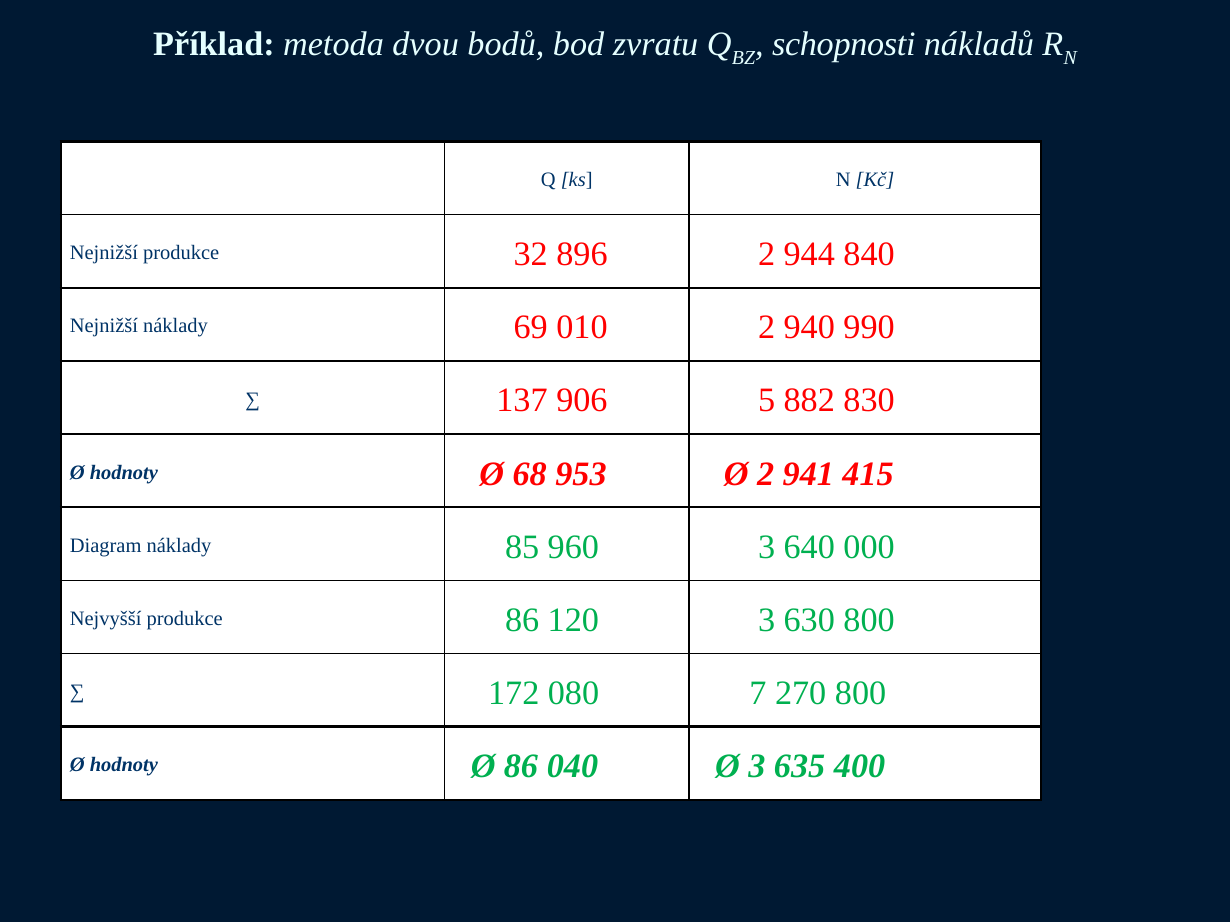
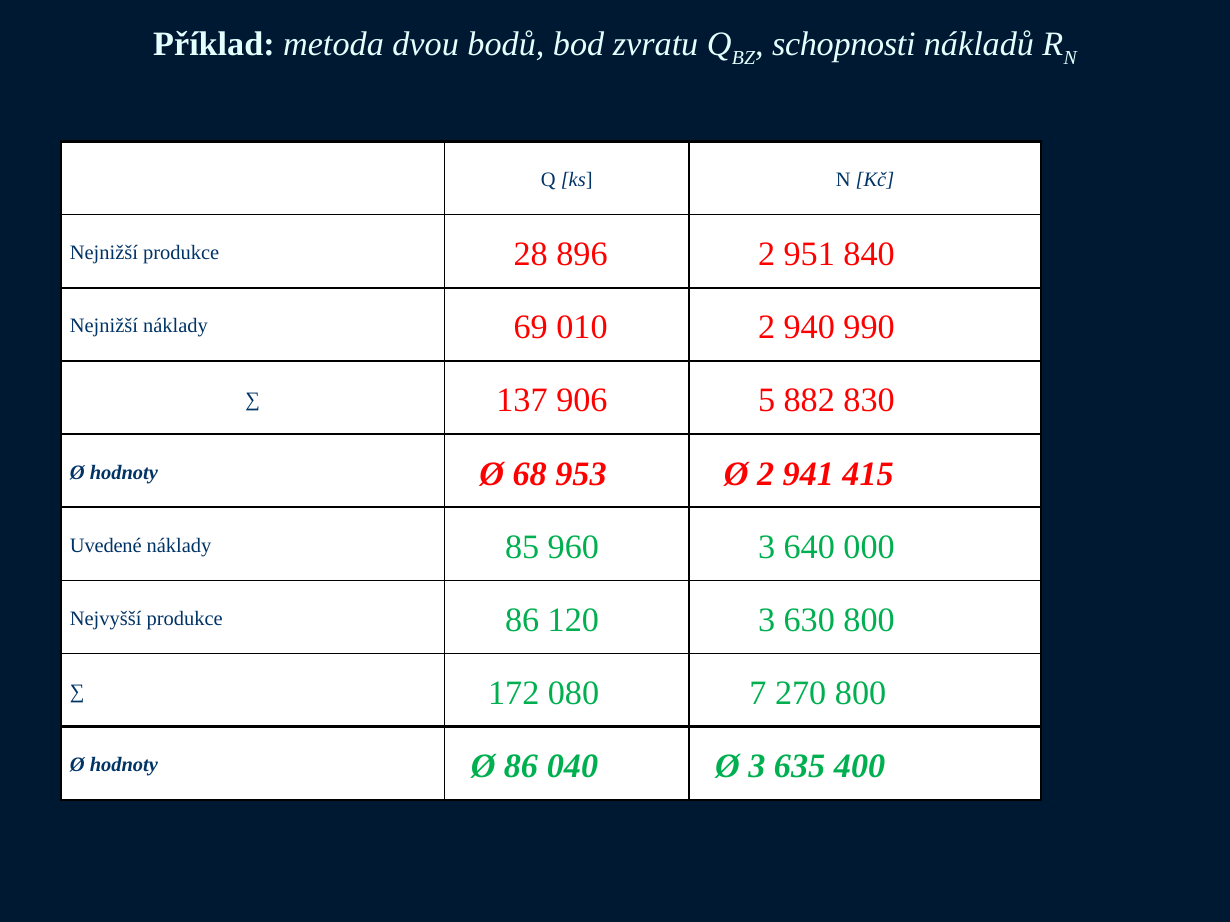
32: 32 -> 28 (531, 254)
944: 944 -> 951 (809, 254)
Diagram: Diagram -> Uvedené (106, 546)
